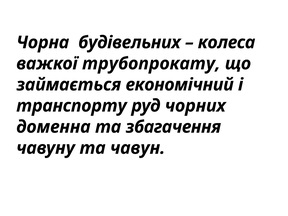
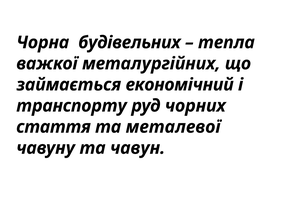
колеса: колеса -> тепла (226, 42)
трубопрокату: трубопрокату -> металургійних (151, 64)
доменна: доменна -> стаття (54, 127)
збагачення: збагачення -> металевої (173, 127)
